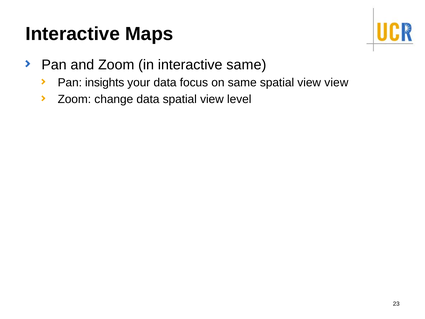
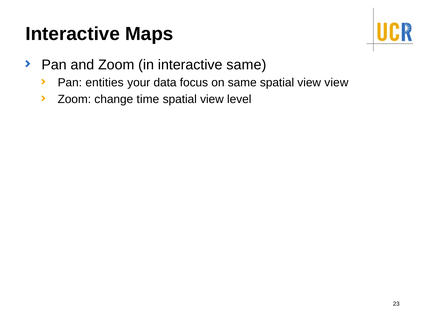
insights: insights -> entities (105, 83)
change data: data -> time (148, 99)
